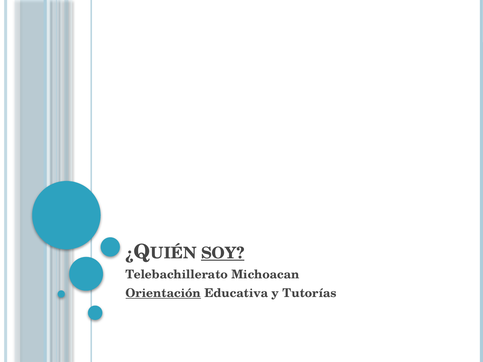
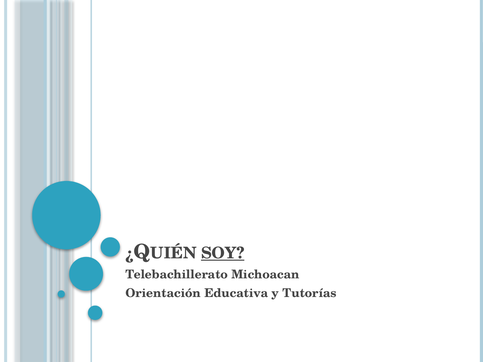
Orientación underline: present -> none (163, 293)
